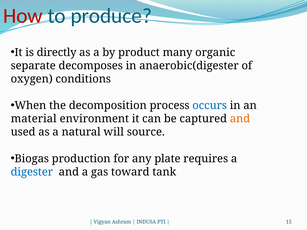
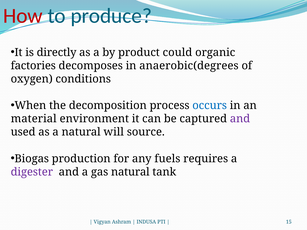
many: many -> could (177, 52)
separate: separate -> factories (33, 66)
anaerobic(digester: anaerobic(digester -> anaerobic(degrees (189, 66)
and colour: orange -> purple (240, 119)
plate: plate -> fuels (167, 159)
digester colour: blue -> purple (32, 172)
gas toward: toward -> natural (130, 172)
